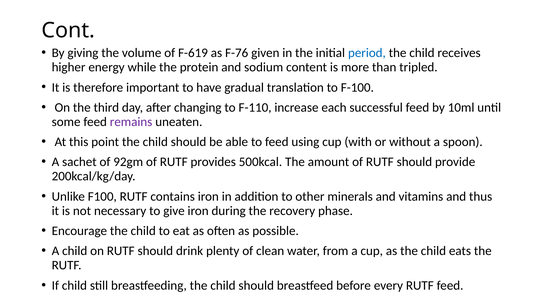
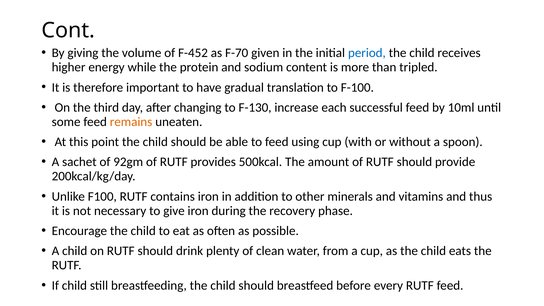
F-619: F-619 -> F-452 (193, 53)
F-76: F-76 -> F-70 (237, 53)
F-110: F-110 -> F-130 (255, 107)
remains colour: purple -> orange (131, 122)
